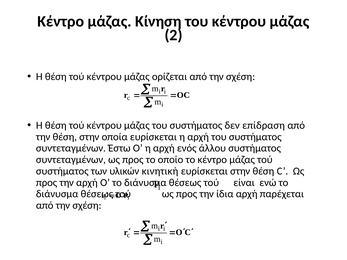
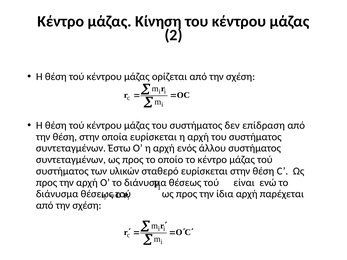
κινητική: κινητική -> σταθερό (160, 171)
